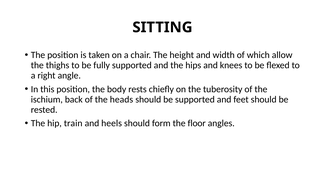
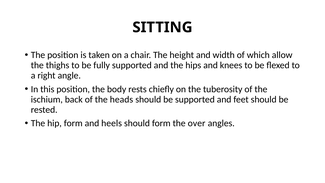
hip train: train -> form (73, 123)
floor: floor -> over (197, 123)
